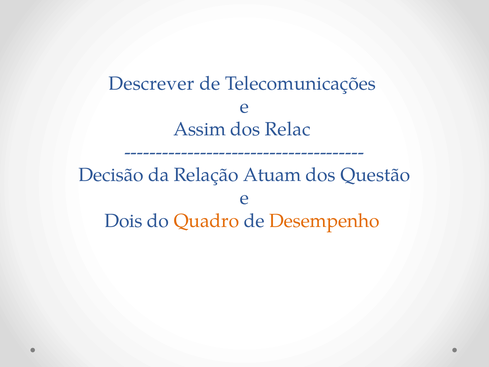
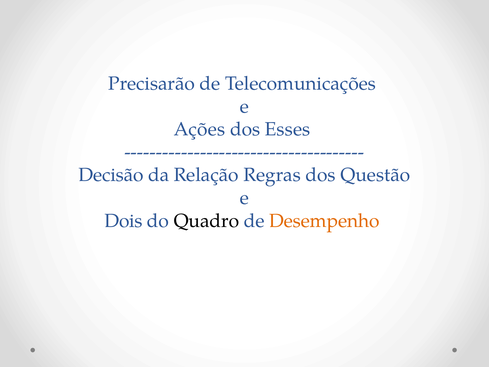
Descrever: Descrever -> Precisarão (152, 84)
Assim: Assim -> Ações (199, 129)
Relac: Relac -> Esses (288, 129)
Atuam: Atuam -> Regras (272, 175)
Quadro colour: orange -> black (206, 221)
